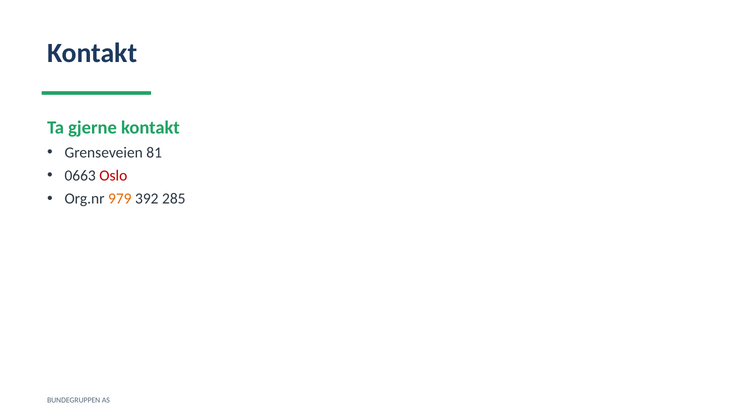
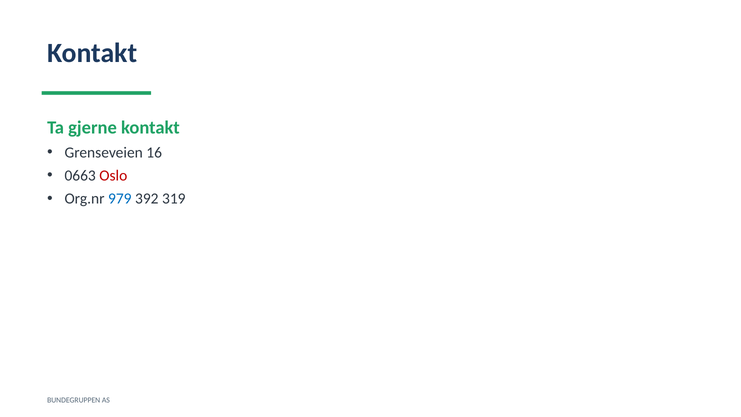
81: 81 -> 16 (154, 152)
979 colour: orange -> blue (120, 199)
285: 285 -> 319 (174, 199)
